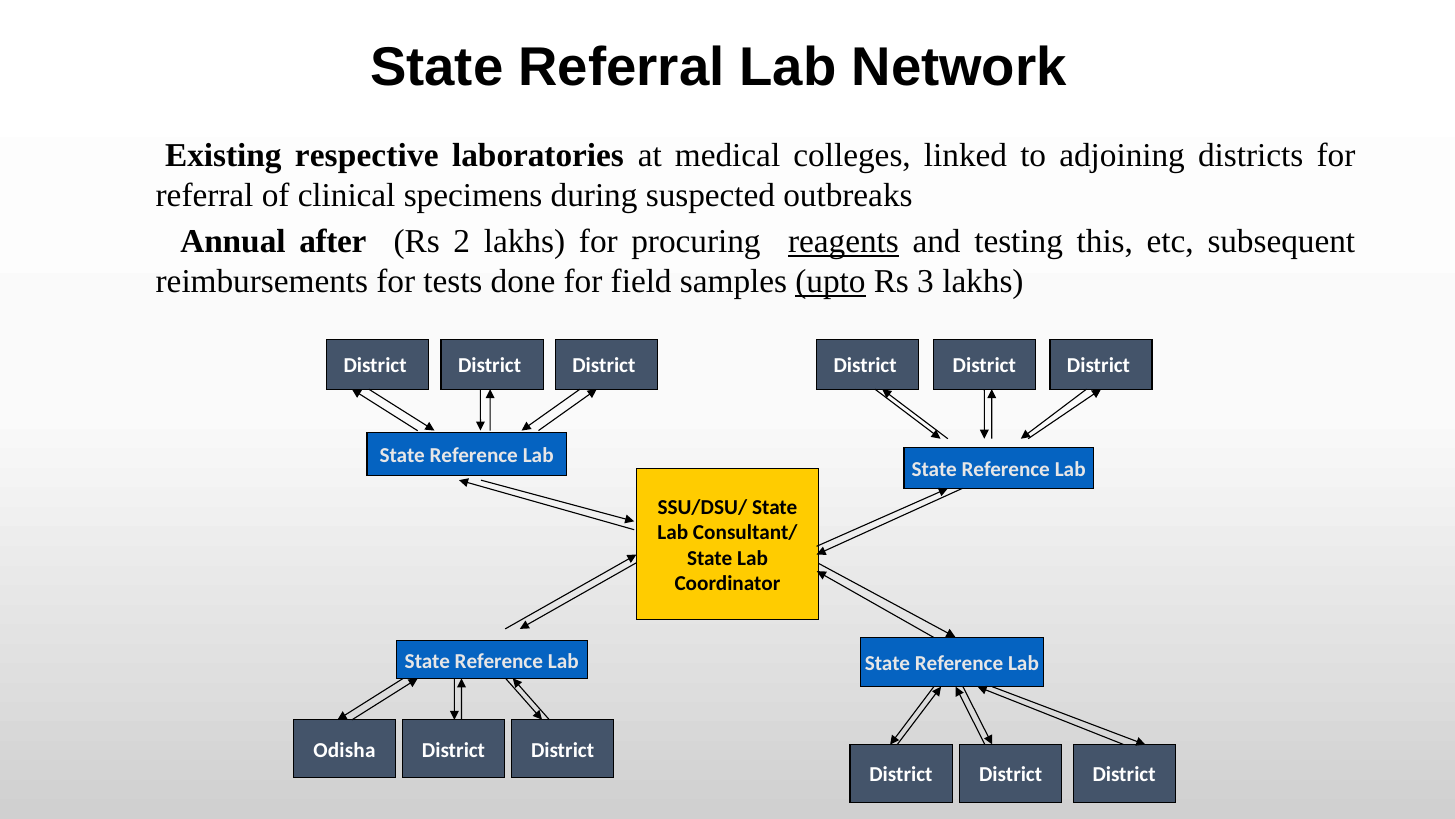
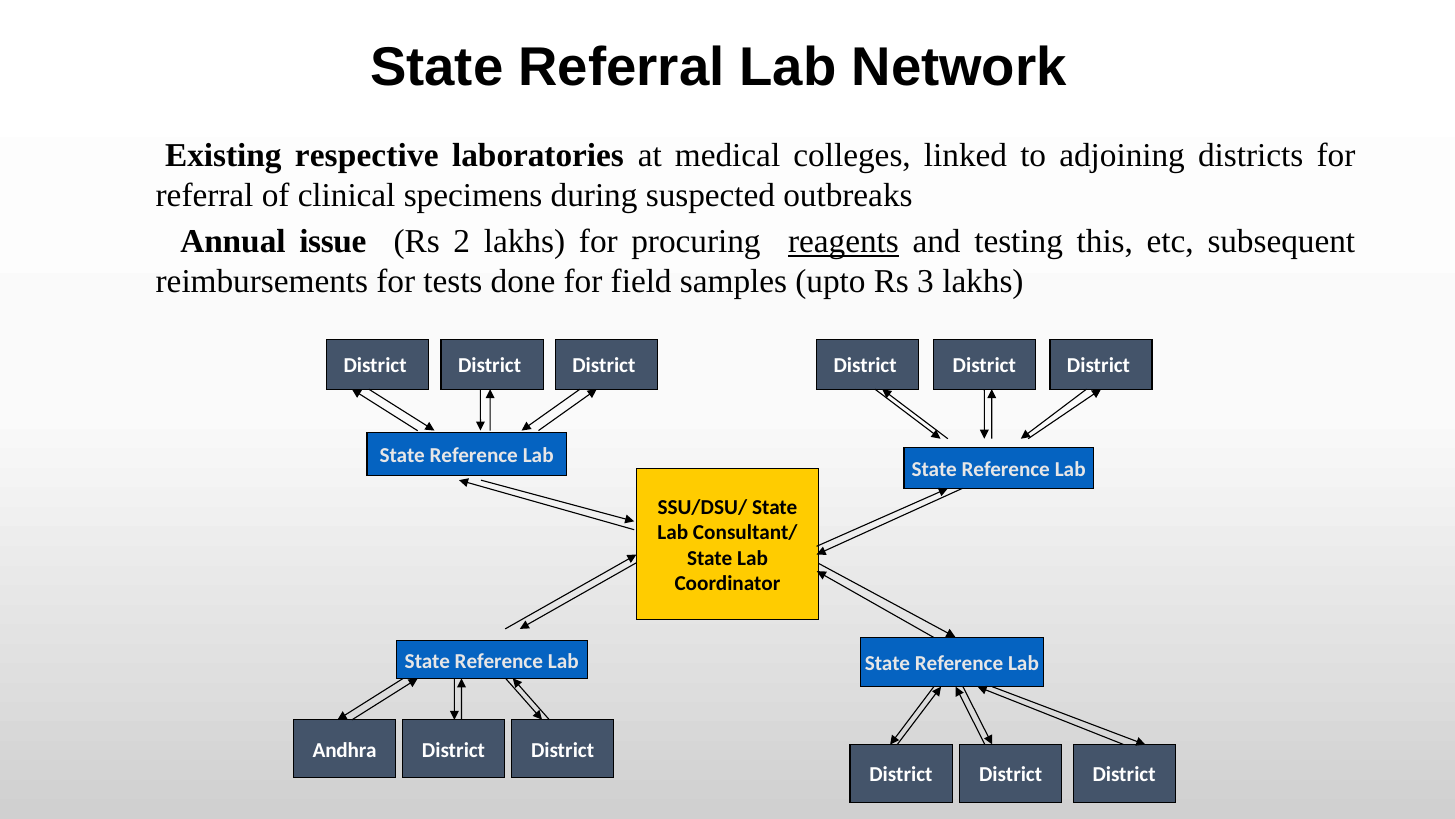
after: after -> issue (333, 242)
upto underline: present -> none (830, 282)
Odisha: Odisha -> Andhra (345, 749)
